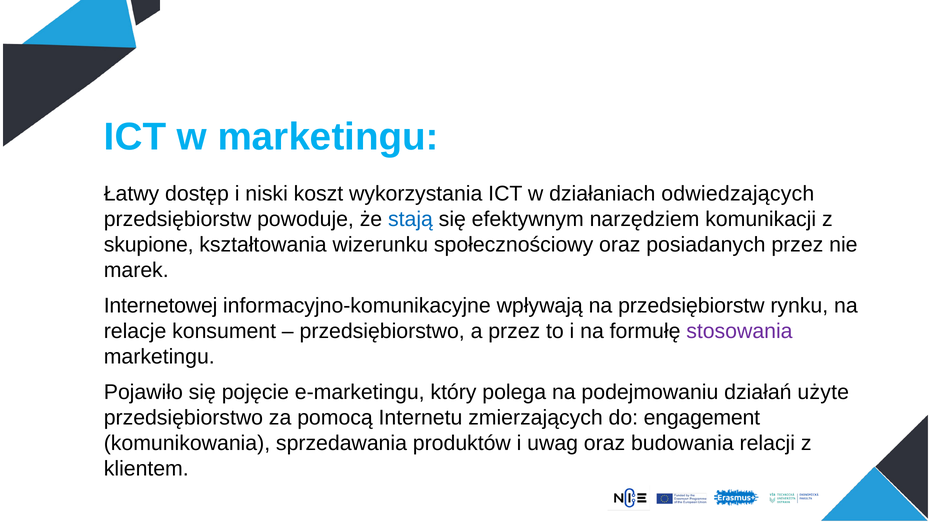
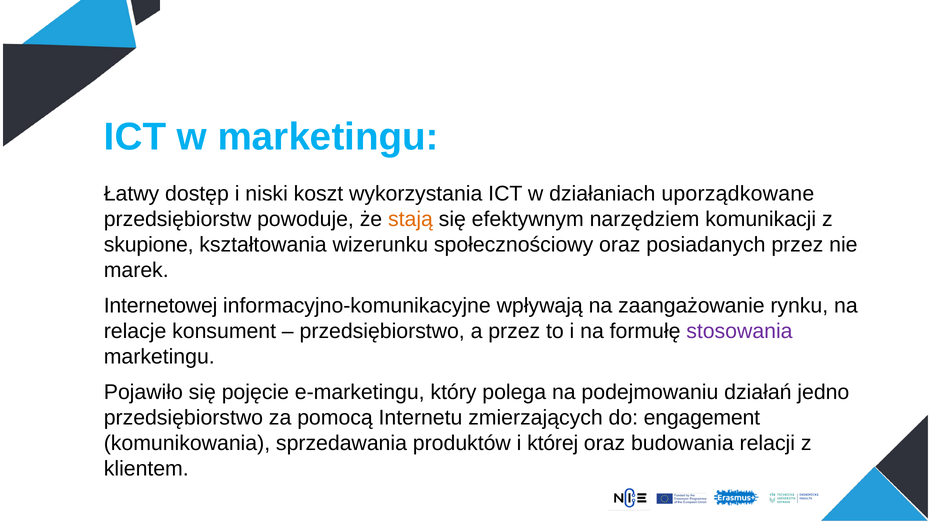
odwiedzających: odwiedzających -> uporządkowane (738, 194)
stają colour: blue -> orange (411, 219)
na przedsiębiorstw: przedsiębiorstw -> zaangażowanie (691, 305)
użyte: użyte -> jedno (823, 392)
uwag: uwag -> której (553, 443)
